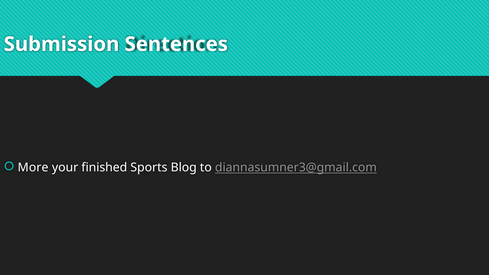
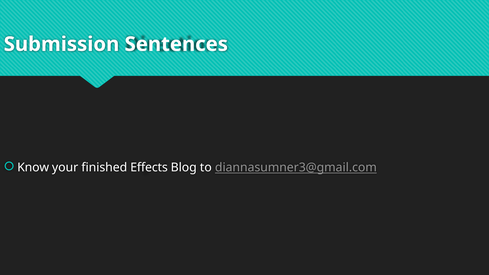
More: More -> Know (33, 167)
Sports: Sports -> Effects (149, 167)
